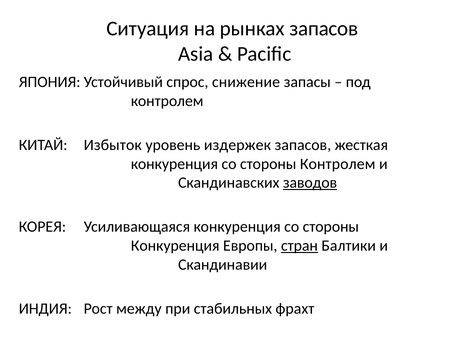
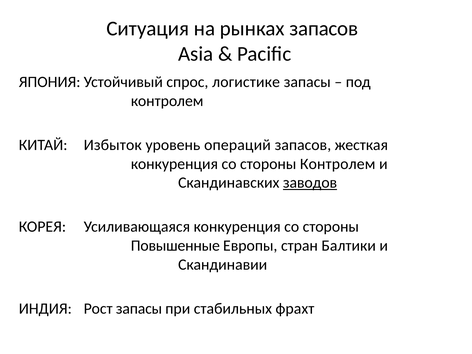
снижение: снижение -> логистике (246, 82)
издержек: издержек -> операций (237, 145)
Конкуренция: Конкуренция -> Повышенные (175, 246)
стран underline: present -> none (299, 246)
Рост между: между -> запасы (139, 309)
